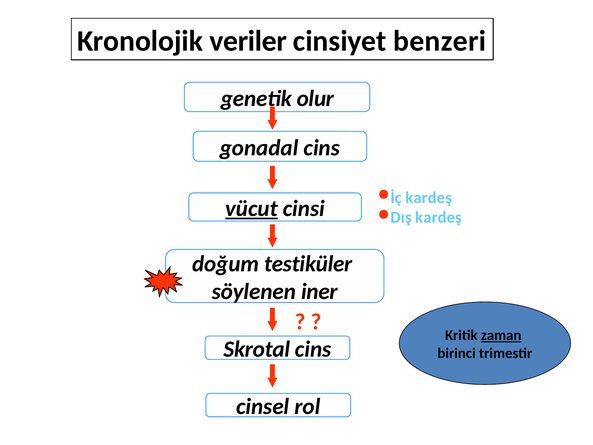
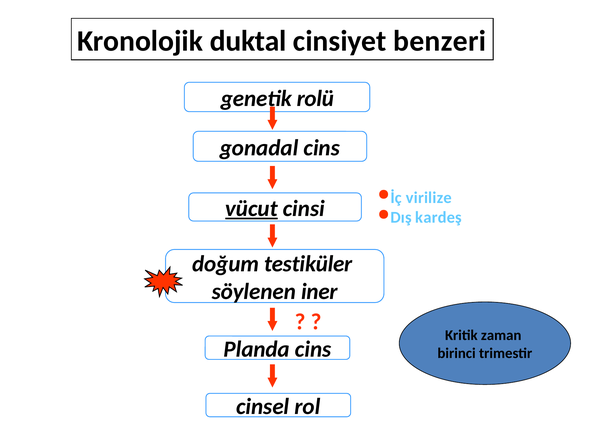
veriler: veriler -> duktal (248, 41)
olur: olur -> rolü (315, 99)
kardeş: kardeş -> virilize (429, 198)
zaman underline: present -> none (501, 335)
Skrotal: Skrotal -> Planda (257, 349)
